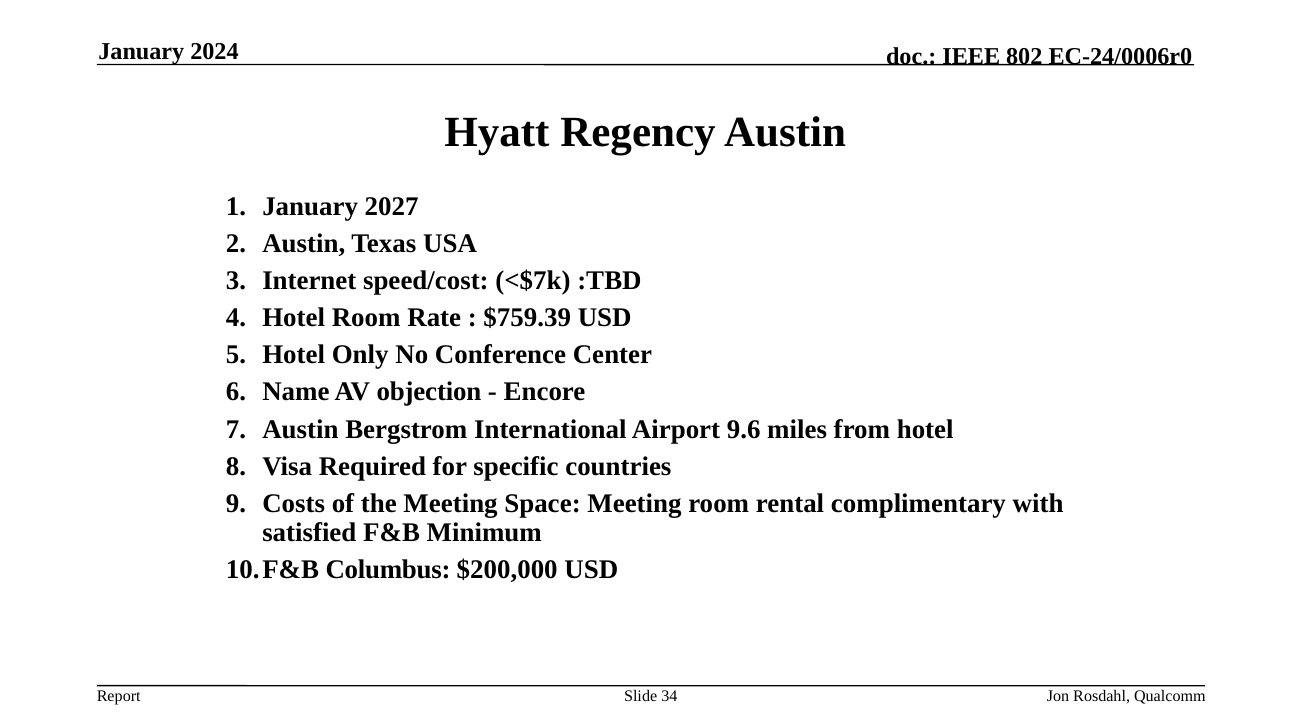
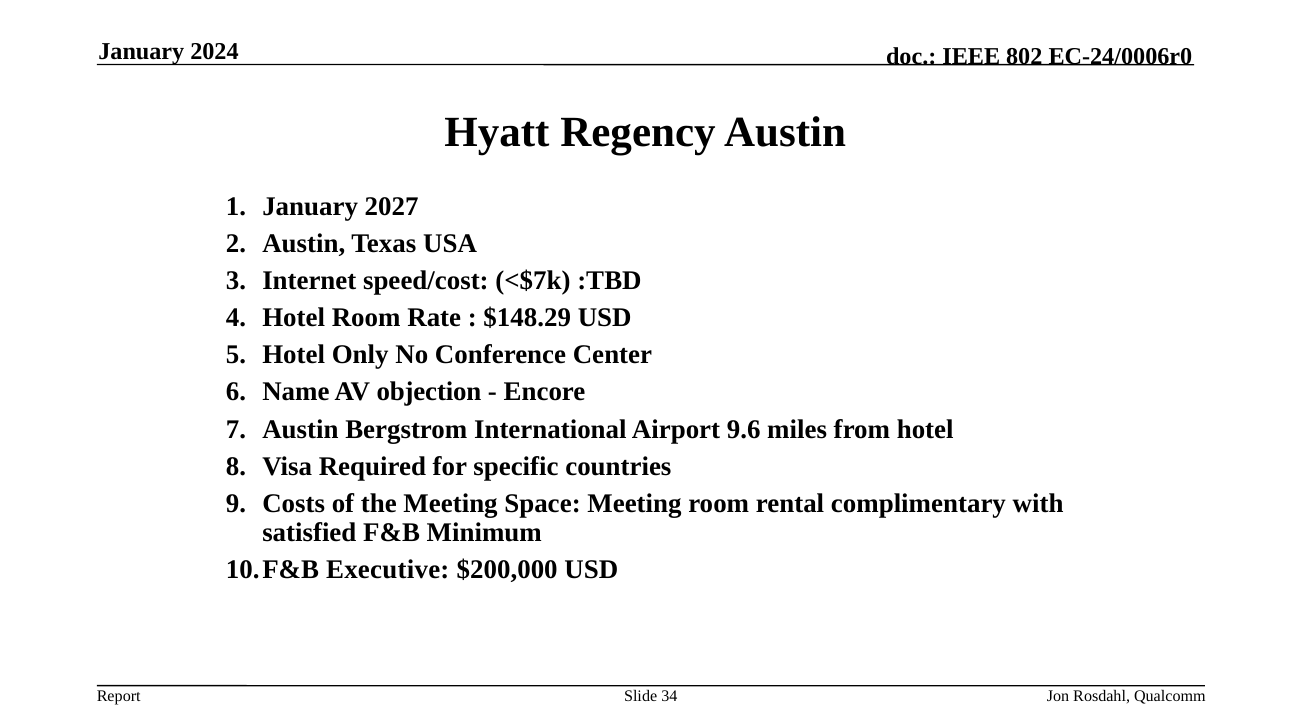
$759.39: $759.39 -> $148.29 (527, 318)
Columbus: Columbus -> Executive (388, 570)
